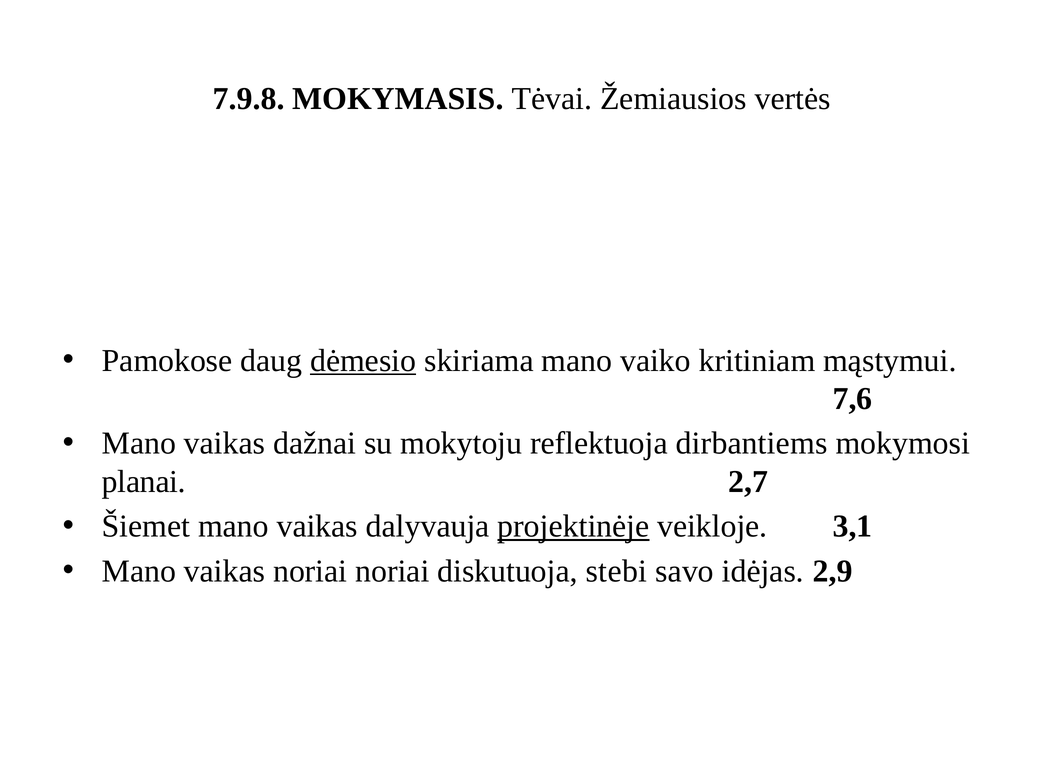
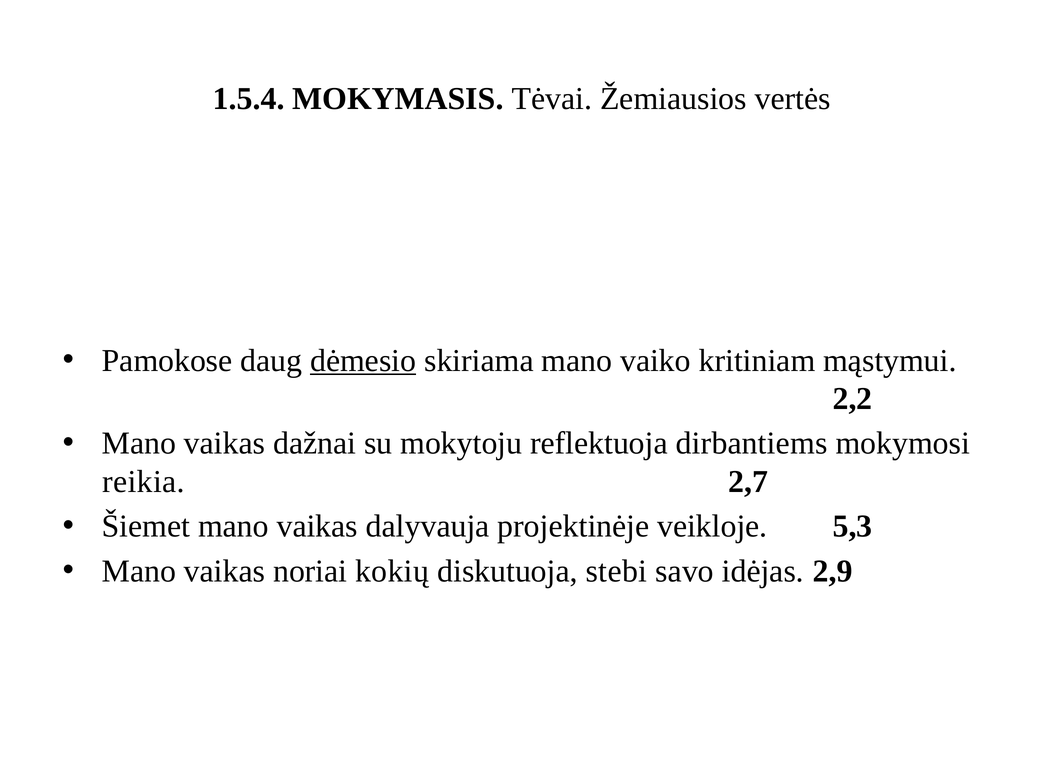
7.9.8: 7.9.8 -> 1.5.4 (249, 99)
7,6: 7,6 -> 2,2 (853, 399)
planai: planai -> reikia (144, 482)
projektinėje underline: present -> none (573, 526)
3,1: 3,1 -> 5,3 (853, 526)
noriai noriai: noriai -> kokių (392, 571)
